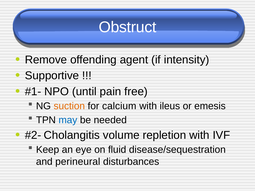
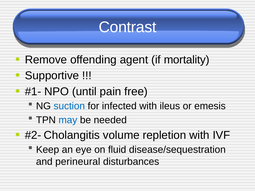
Obstruct: Obstruct -> Contrast (128, 27)
intensity: intensity -> mortality (187, 60)
suction colour: orange -> blue (69, 106)
calcium: calcium -> infected (119, 106)
